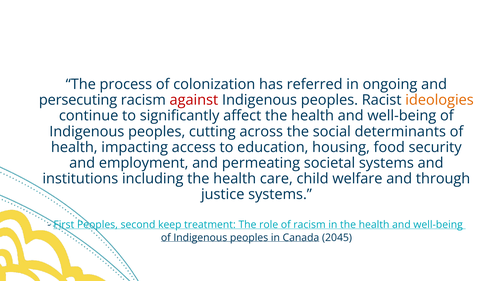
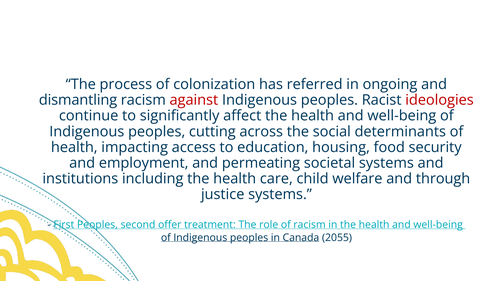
persecuting: persecuting -> dismantling (78, 100)
ideologies colour: orange -> red (440, 100)
keep: keep -> offer (170, 225)
2045: 2045 -> 2055 (337, 237)
